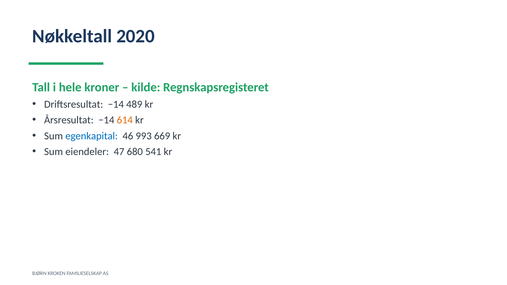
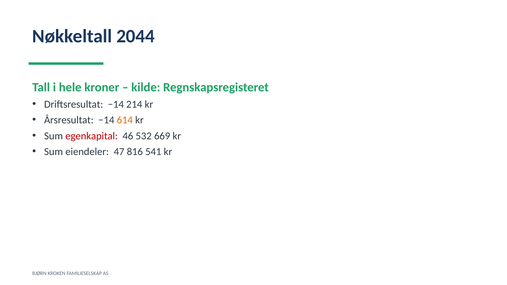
2020: 2020 -> 2044 (136, 36)
489: 489 -> 214 (134, 104)
egenkapital colour: blue -> red (92, 136)
993: 993 -> 532 (144, 136)
680: 680 -> 816 (135, 152)
